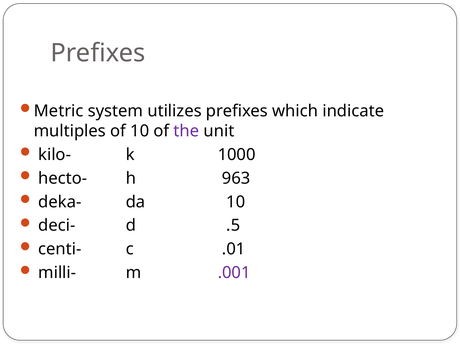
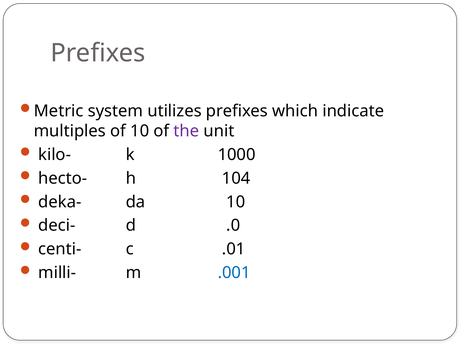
963: 963 -> 104 (236, 178)
.5: .5 -> .0 (233, 226)
.001 colour: purple -> blue (234, 273)
